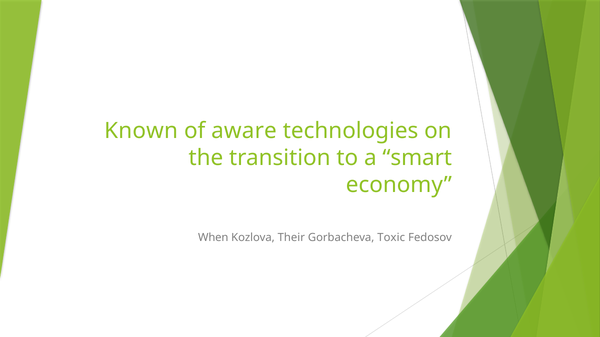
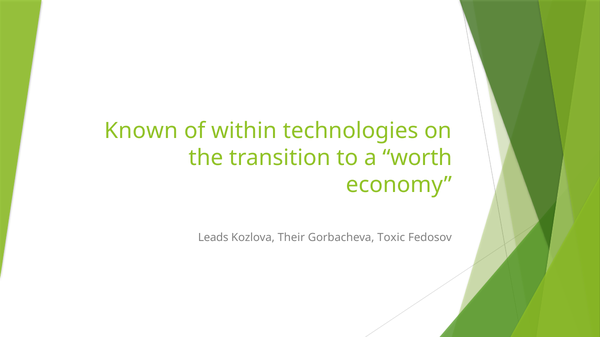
aware: aware -> within (244, 131)
smart: smart -> worth (417, 158)
When: When -> Leads (213, 238)
